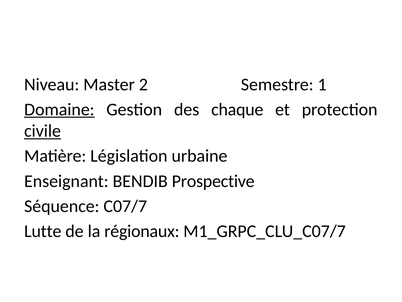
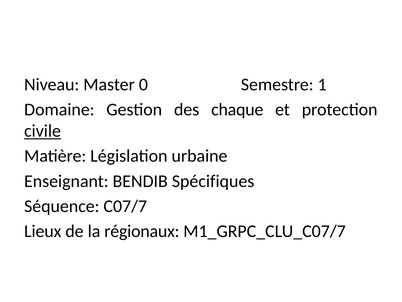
2: 2 -> 0 (143, 84)
Domaine underline: present -> none (59, 109)
Prospective: Prospective -> Spécifiques (213, 181)
Lutte: Lutte -> Lieux (43, 231)
